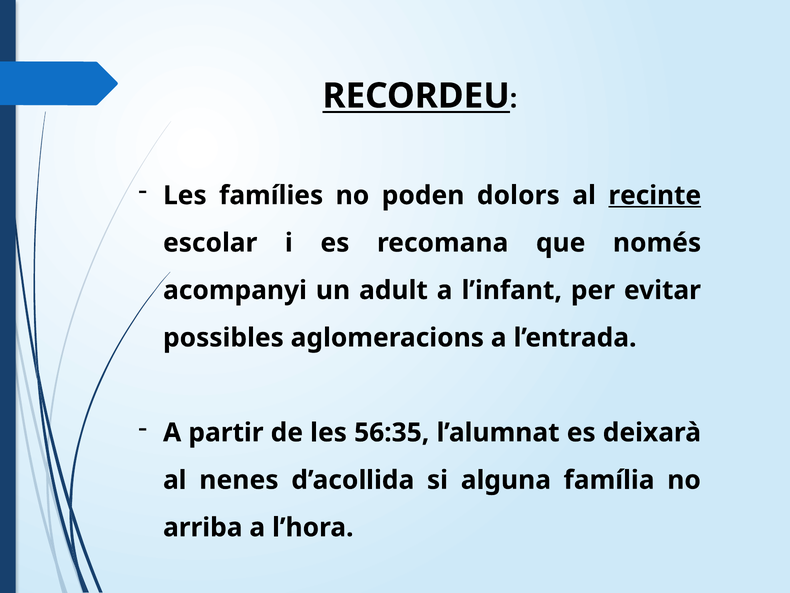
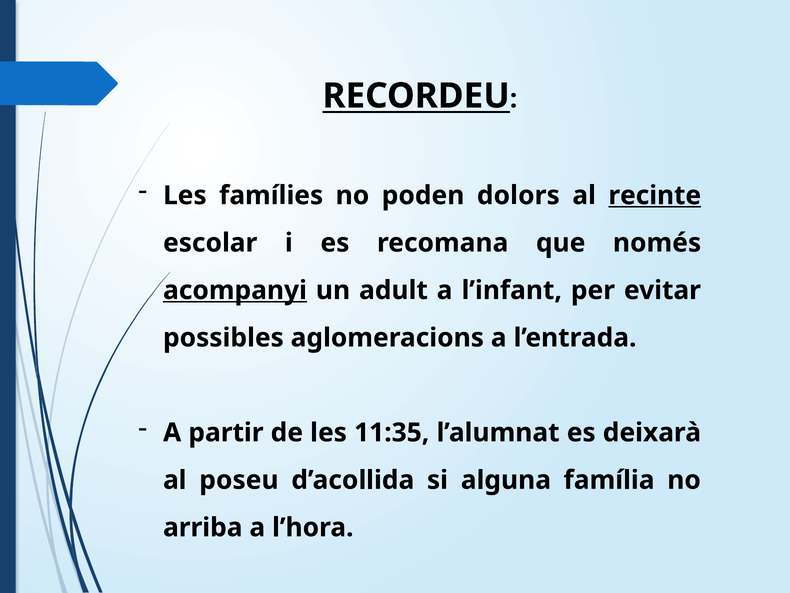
acompanyi underline: none -> present (235, 290)
56:35: 56:35 -> 11:35 (392, 432)
nenes: nenes -> poseu (239, 480)
